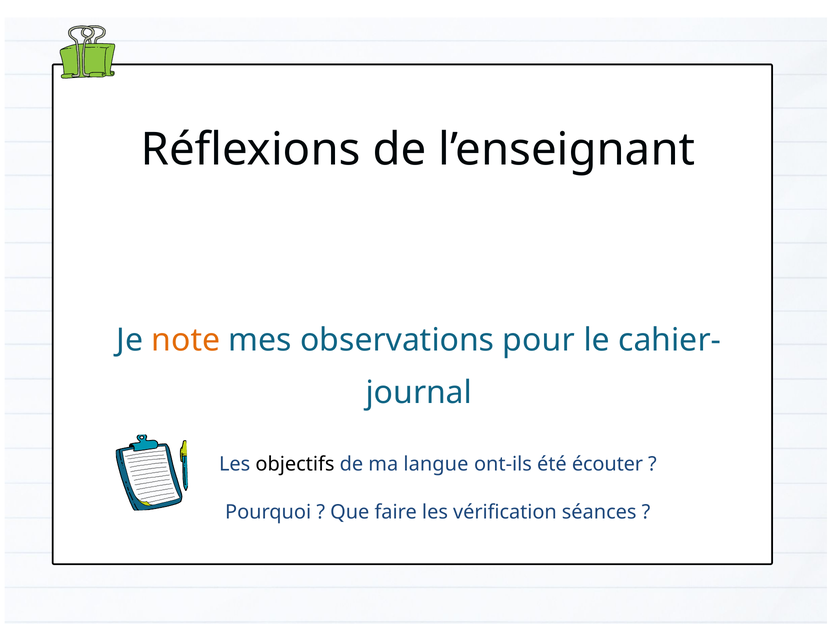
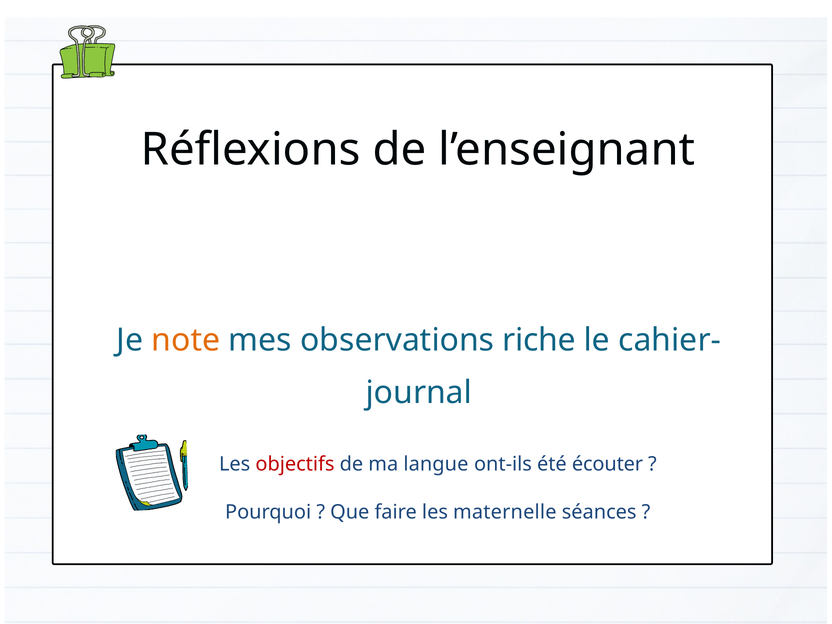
pour: pour -> riche (539, 340)
objectifs colour: black -> red (295, 464)
vérification: vérification -> maternelle (505, 512)
